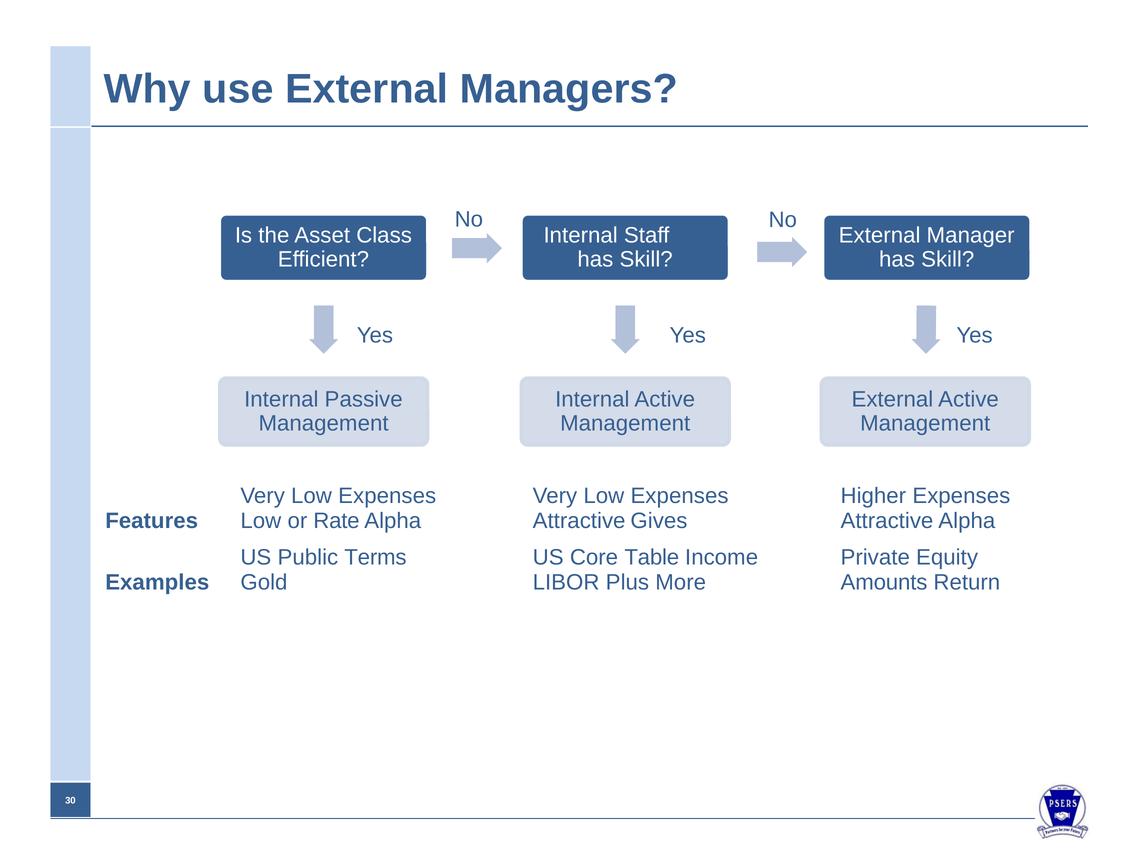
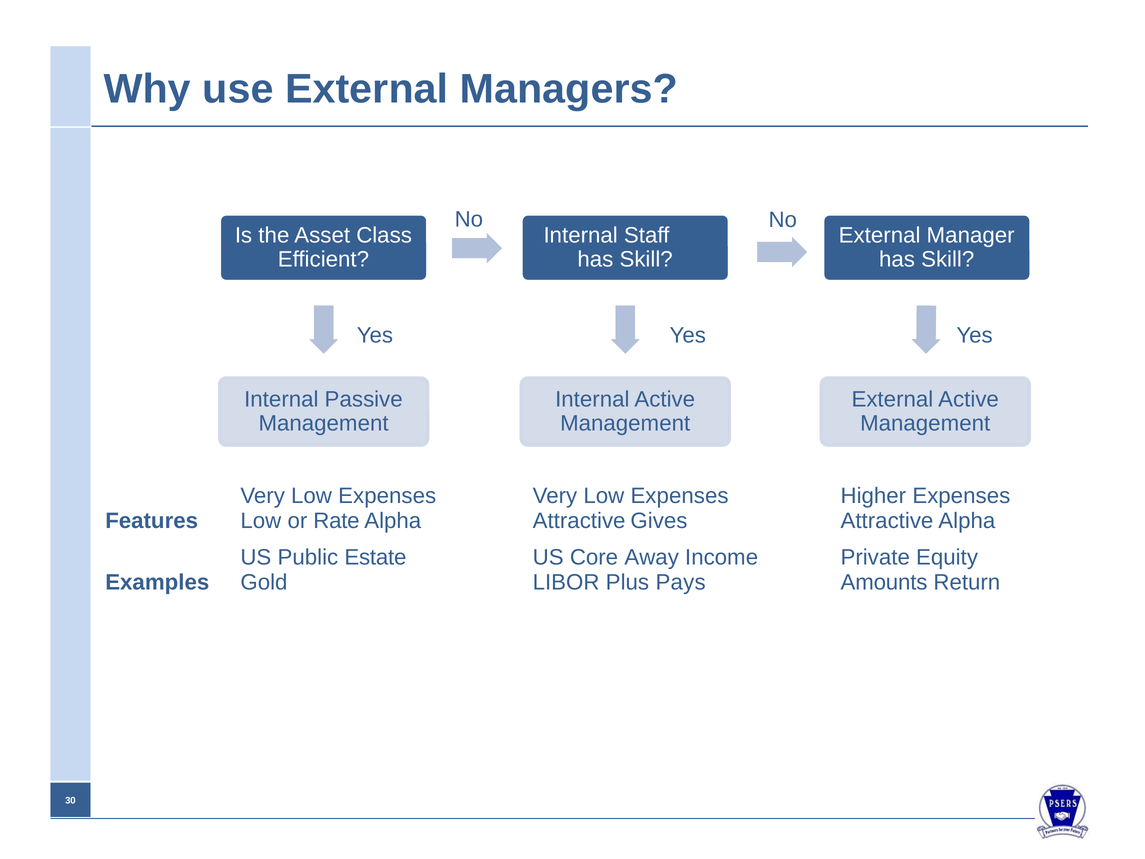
Terms: Terms -> Estate (375, 557)
Table: Table -> Away (652, 557)
More: More -> Pays (681, 582)
